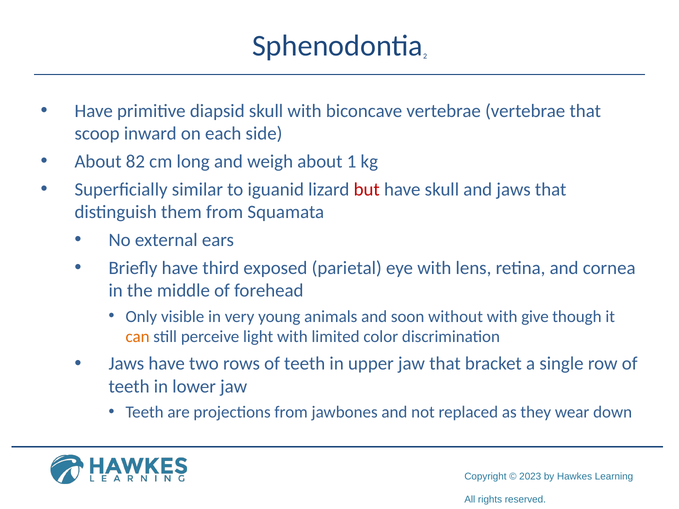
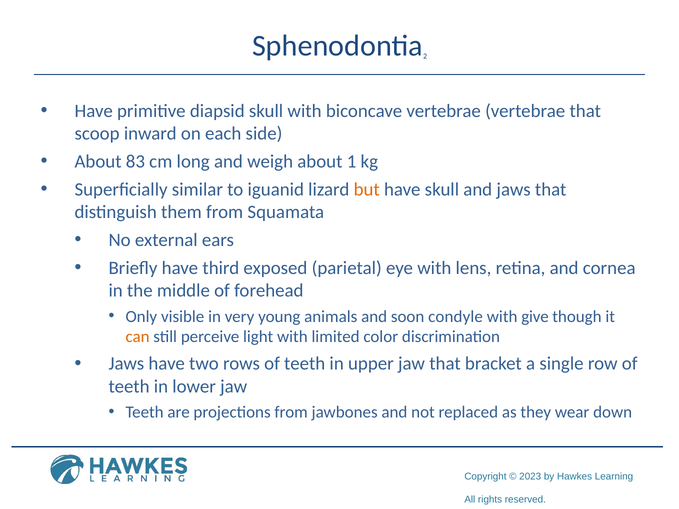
82: 82 -> 83 (135, 162)
but colour: red -> orange (367, 190)
without: without -> condyle (456, 317)
